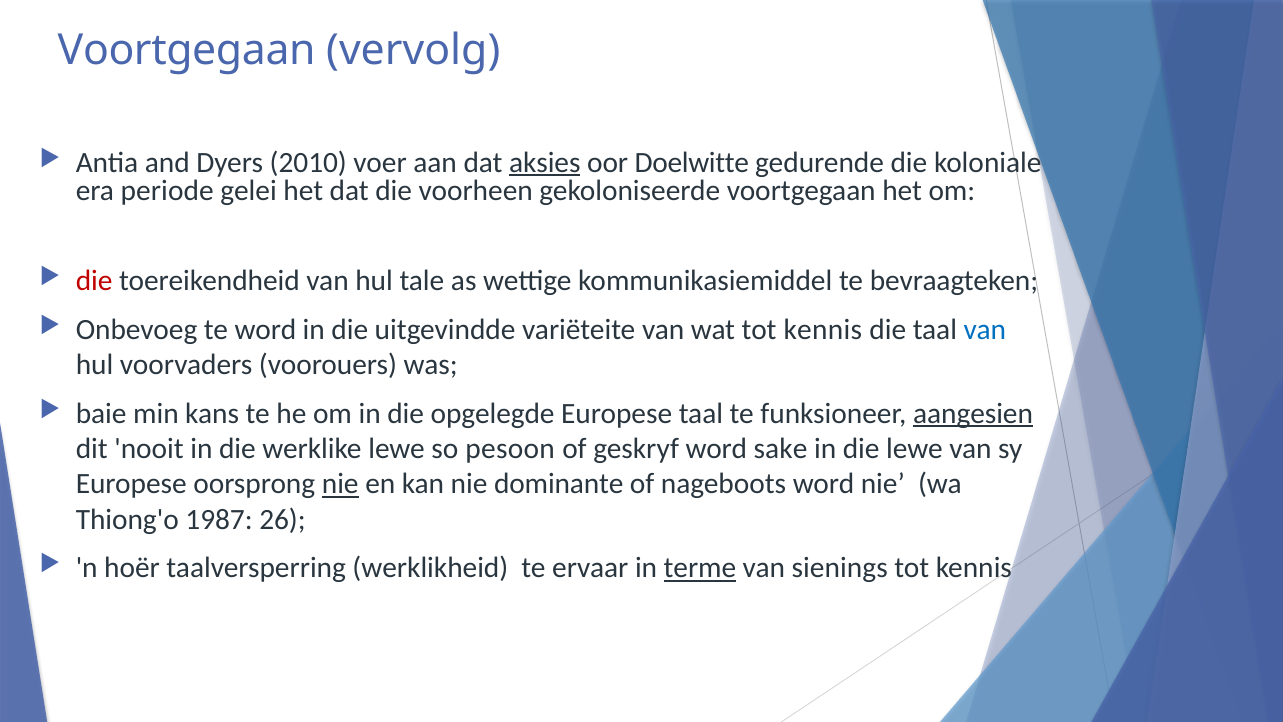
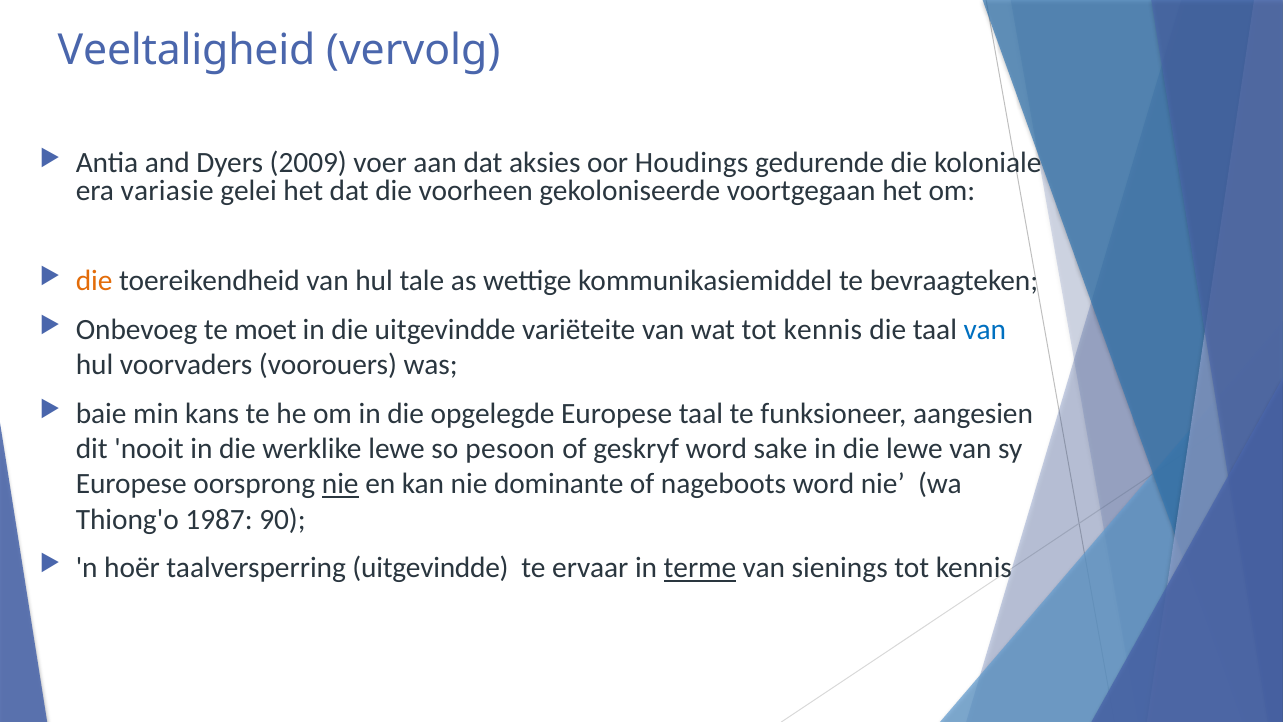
Voortgegaan: Voortgegaan -> Veeltaligheid (187, 50)
2010: 2010 -> 2009 (308, 163)
aksies underline: present -> none (545, 163)
Doelwitte: Doelwitte -> Houdings (692, 163)
periode: periode -> variasie (167, 191)
die colour: red -> orange (94, 281)
te word: word -> moet (266, 329)
aangesien underline: present -> none (973, 413)
26: 26 -> 90 (283, 519)
taalversperring werklikheid: werklikheid -> uitgevindde (431, 568)
